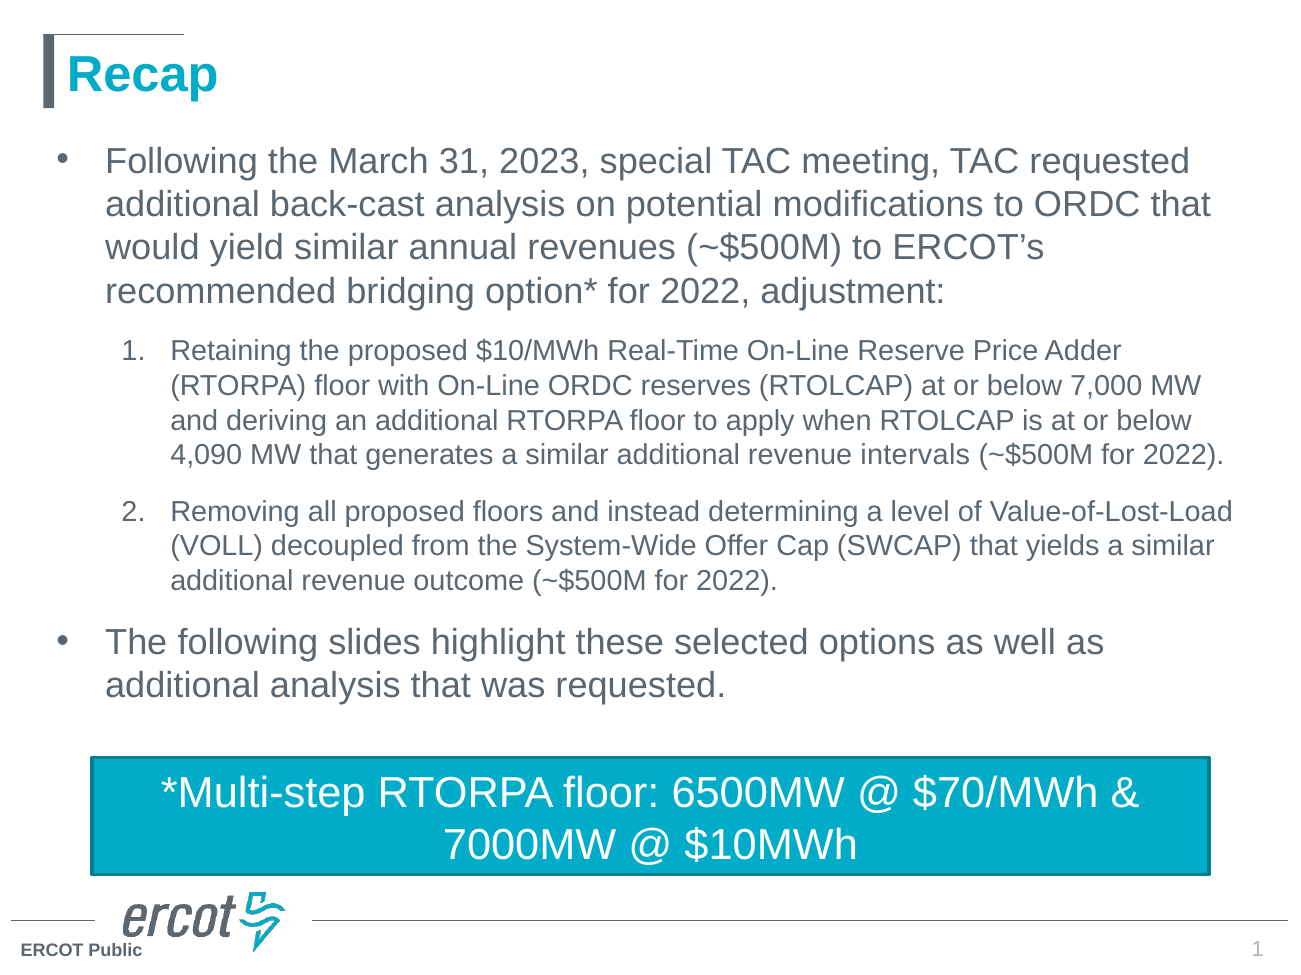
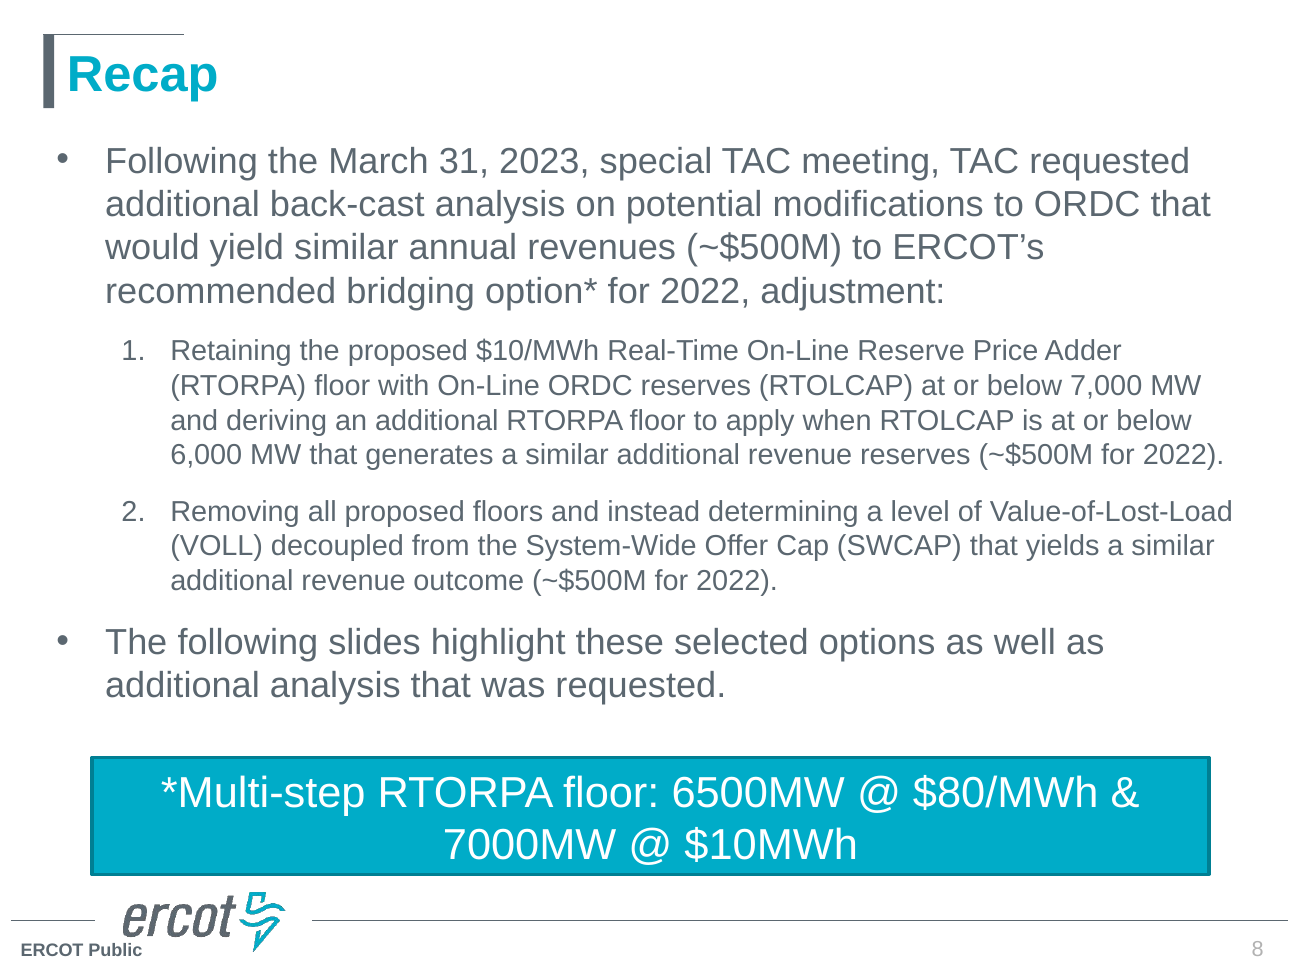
4,090: 4,090 -> 6,000 (206, 456)
revenue intervals: intervals -> reserves (915, 456)
$70/MWh: $70/MWh -> $80/MWh (1006, 794)
1: 1 -> 8 (1258, 950)
